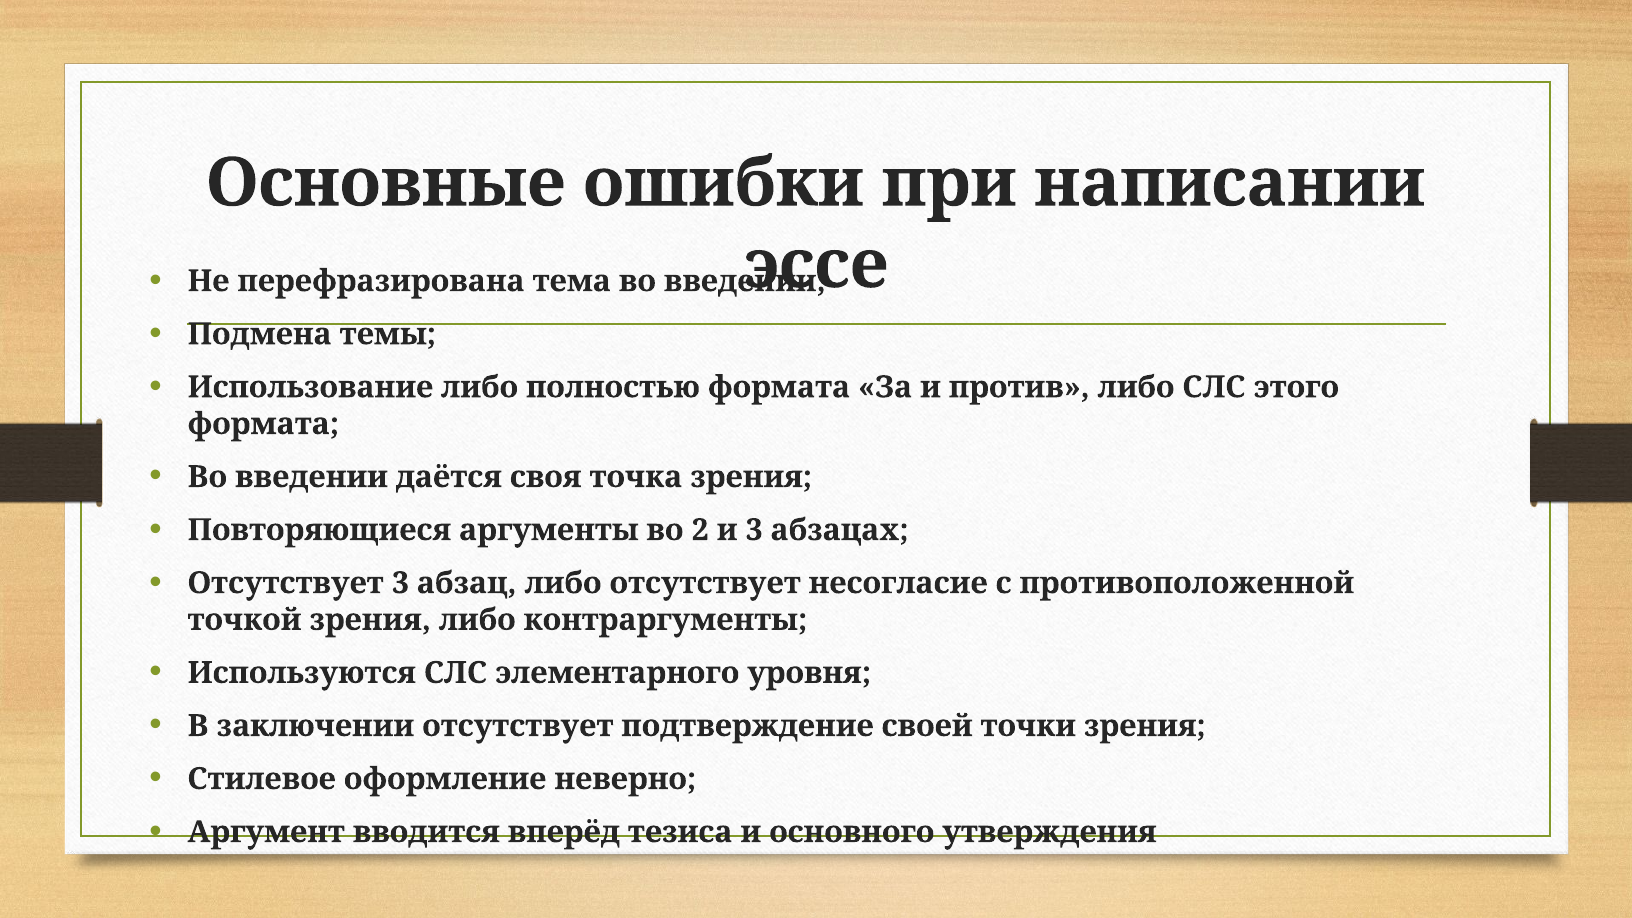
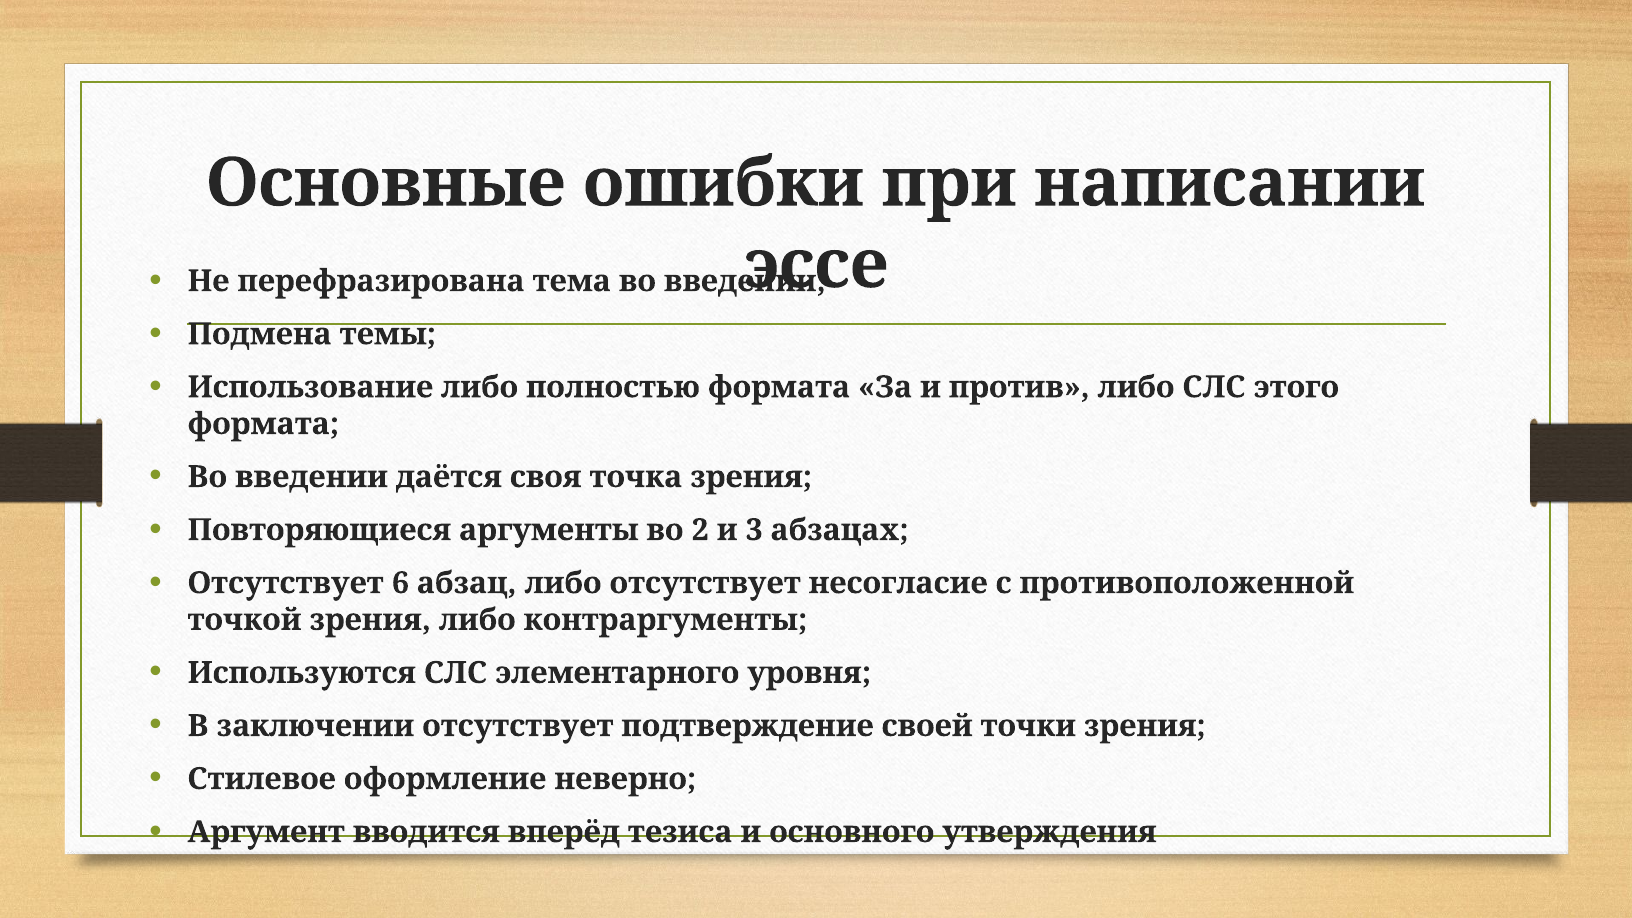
Отсутствует 3: 3 -> 6 (400, 583)
